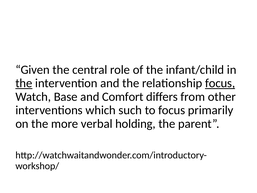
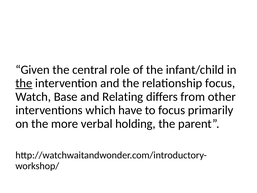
focus underline: present -> none (220, 83)
Comfort: Comfort -> Relating (123, 97)
such: such -> have (130, 110)
